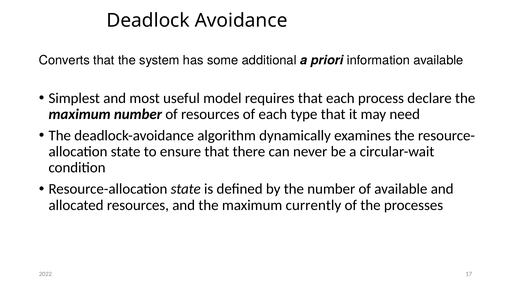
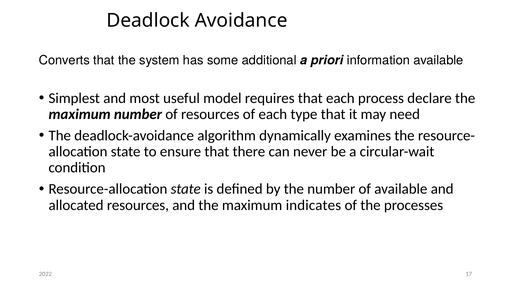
currently: currently -> indicates (313, 205)
